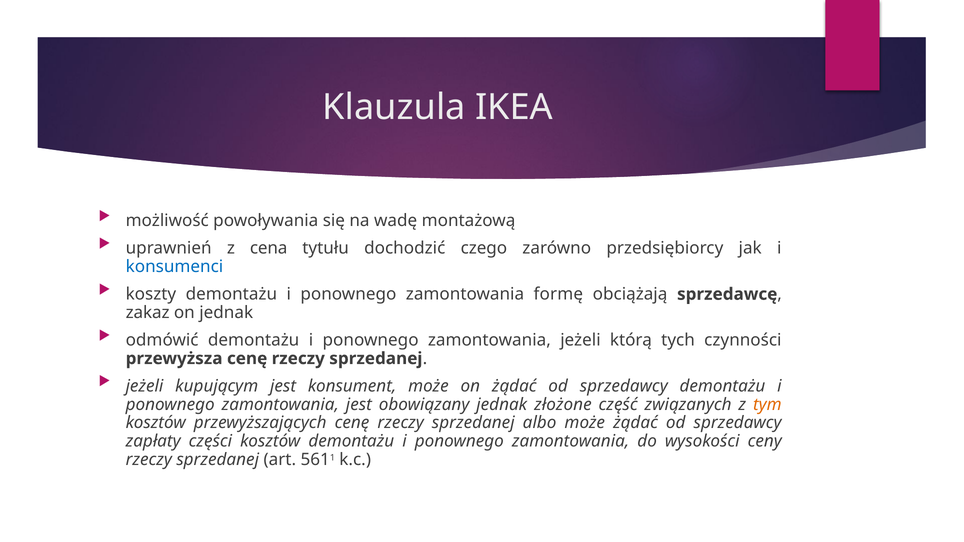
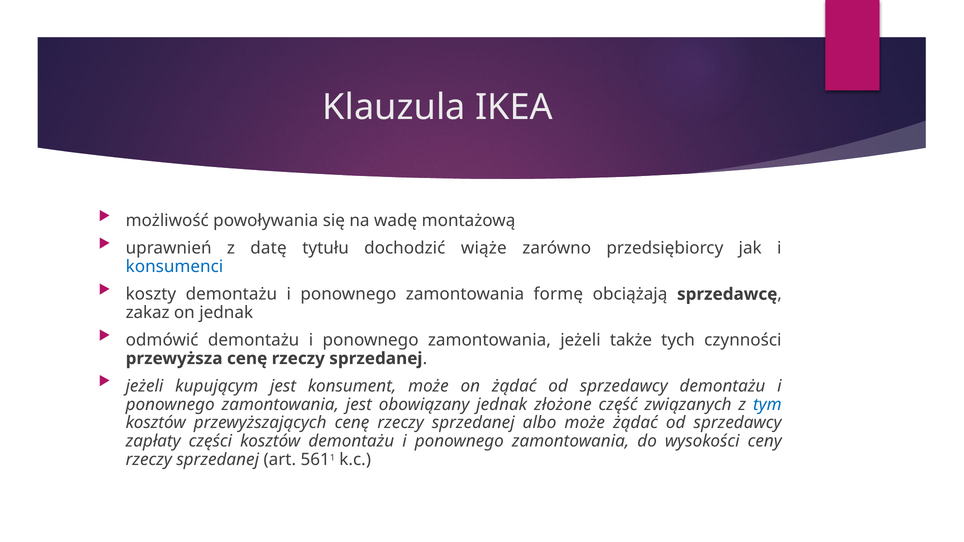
cena: cena -> datę (268, 248)
czego: czego -> wiąże (484, 248)
którą: którą -> także (631, 340)
tym colour: orange -> blue (767, 405)
